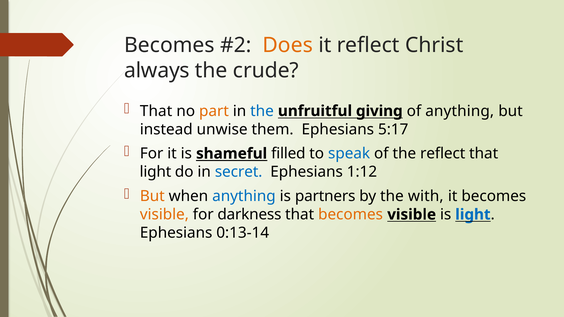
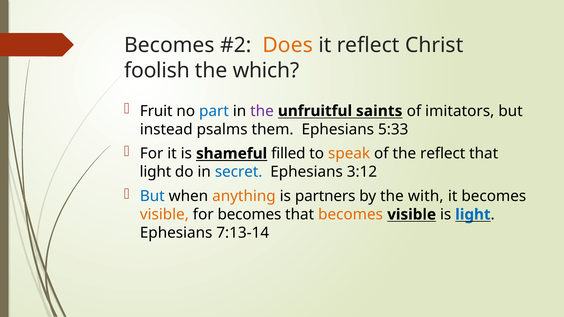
always: always -> foolish (157, 71)
crude: crude -> which (266, 71)
That: That -> Fruit (156, 111)
part colour: orange -> blue (214, 111)
the colour: blue -> purple (262, 111)
giving: giving -> saints (379, 111)
of anything: anything -> imitators (460, 111)
unwise: unwise -> psalms (222, 129)
5:17: 5:17 -> 5:33 (393, 129)
speak colour: blue -> orange (349, 154)
1:12: 1:12 -> 3:12 (362, 172)
But colour: orange -> blue (152, 196)
anything colour: blue -> orange (244, 196)
for darkness: darkness -> becomes (249, 215)
0:13-14: 0:13-14 -> 7:13-14 (243, 233)
